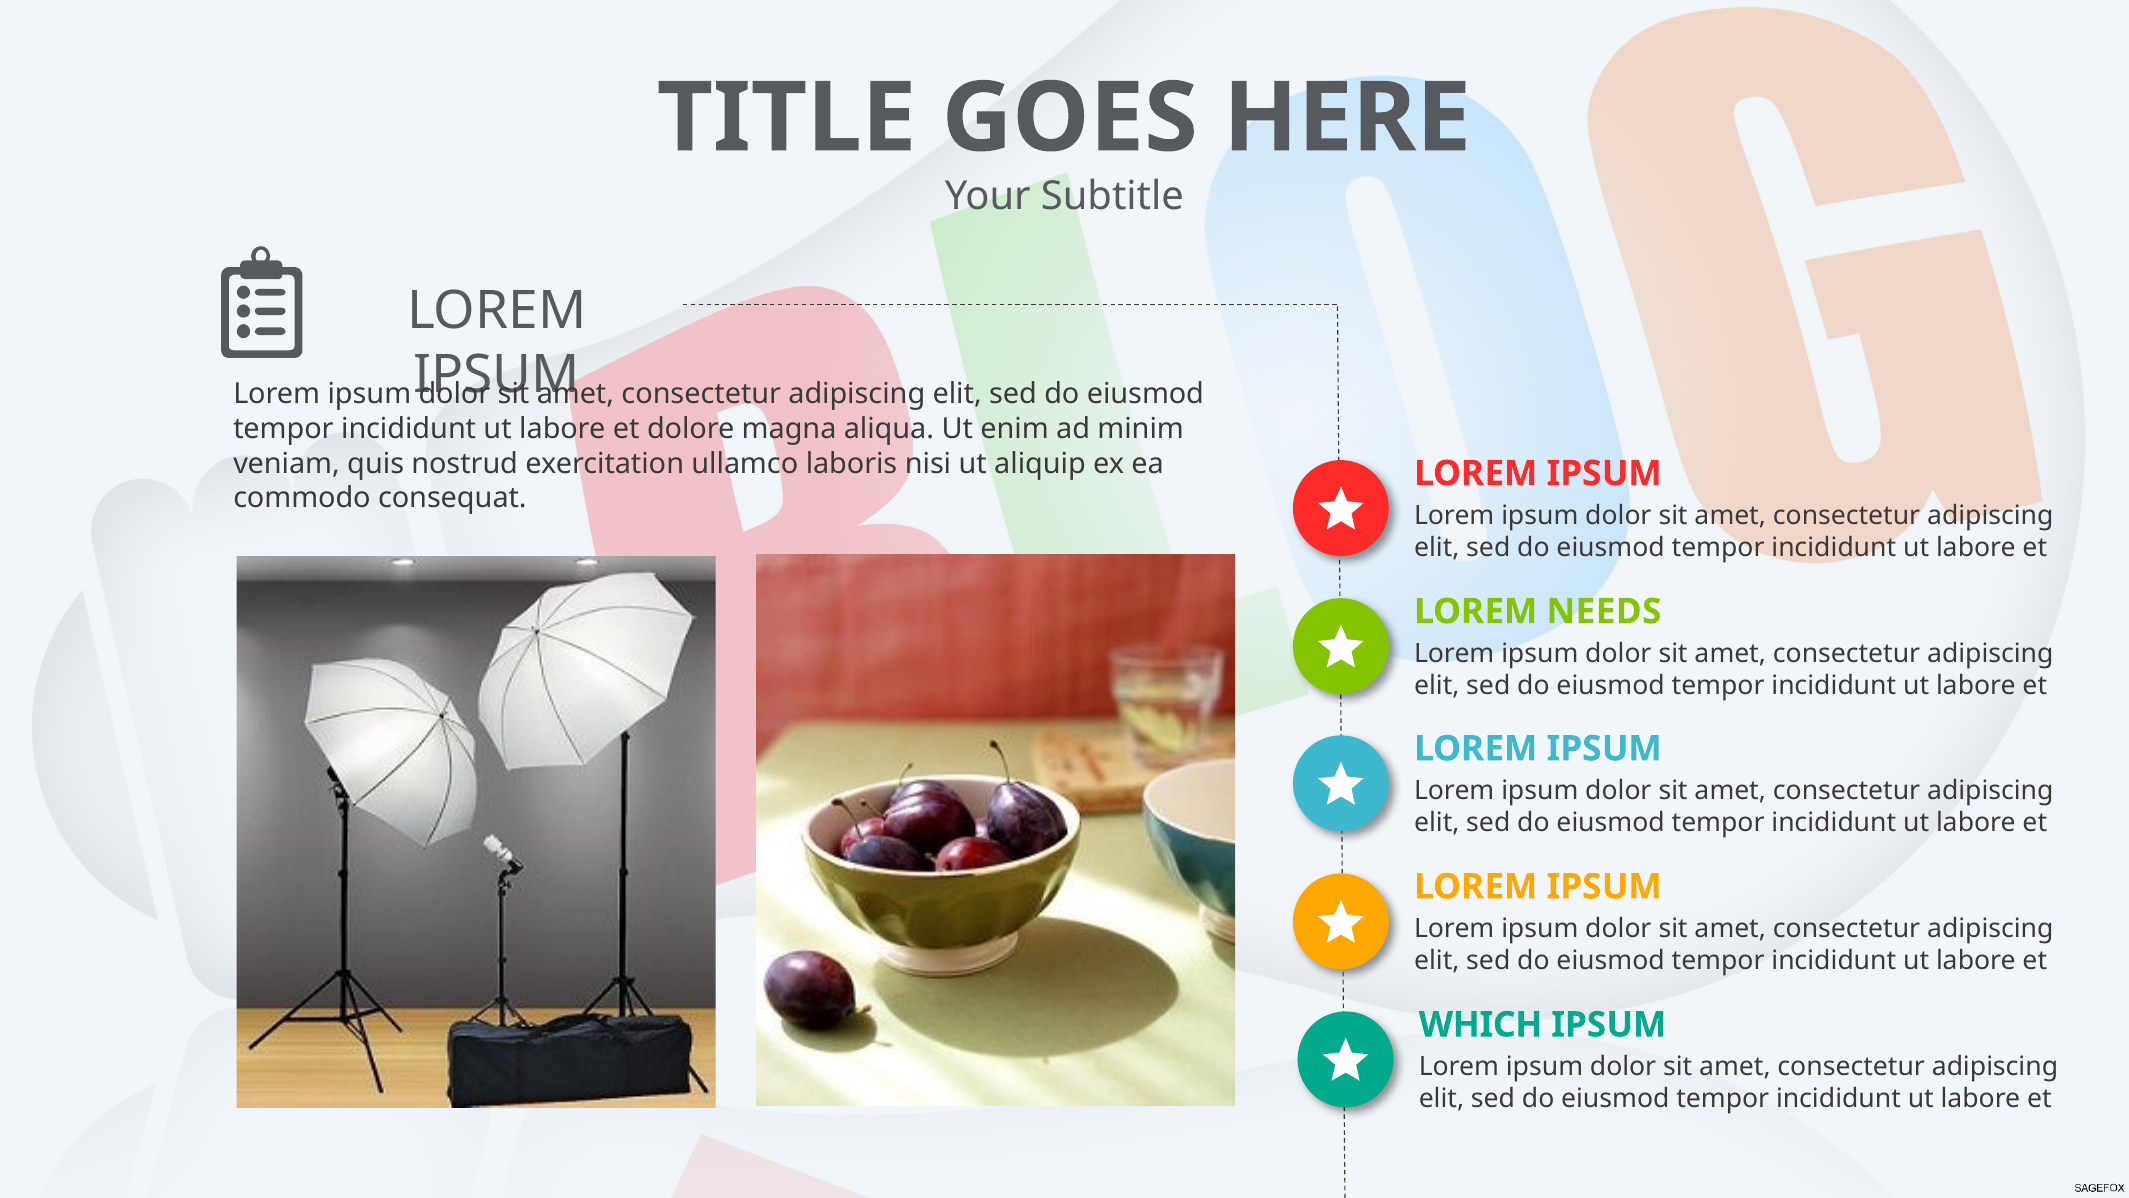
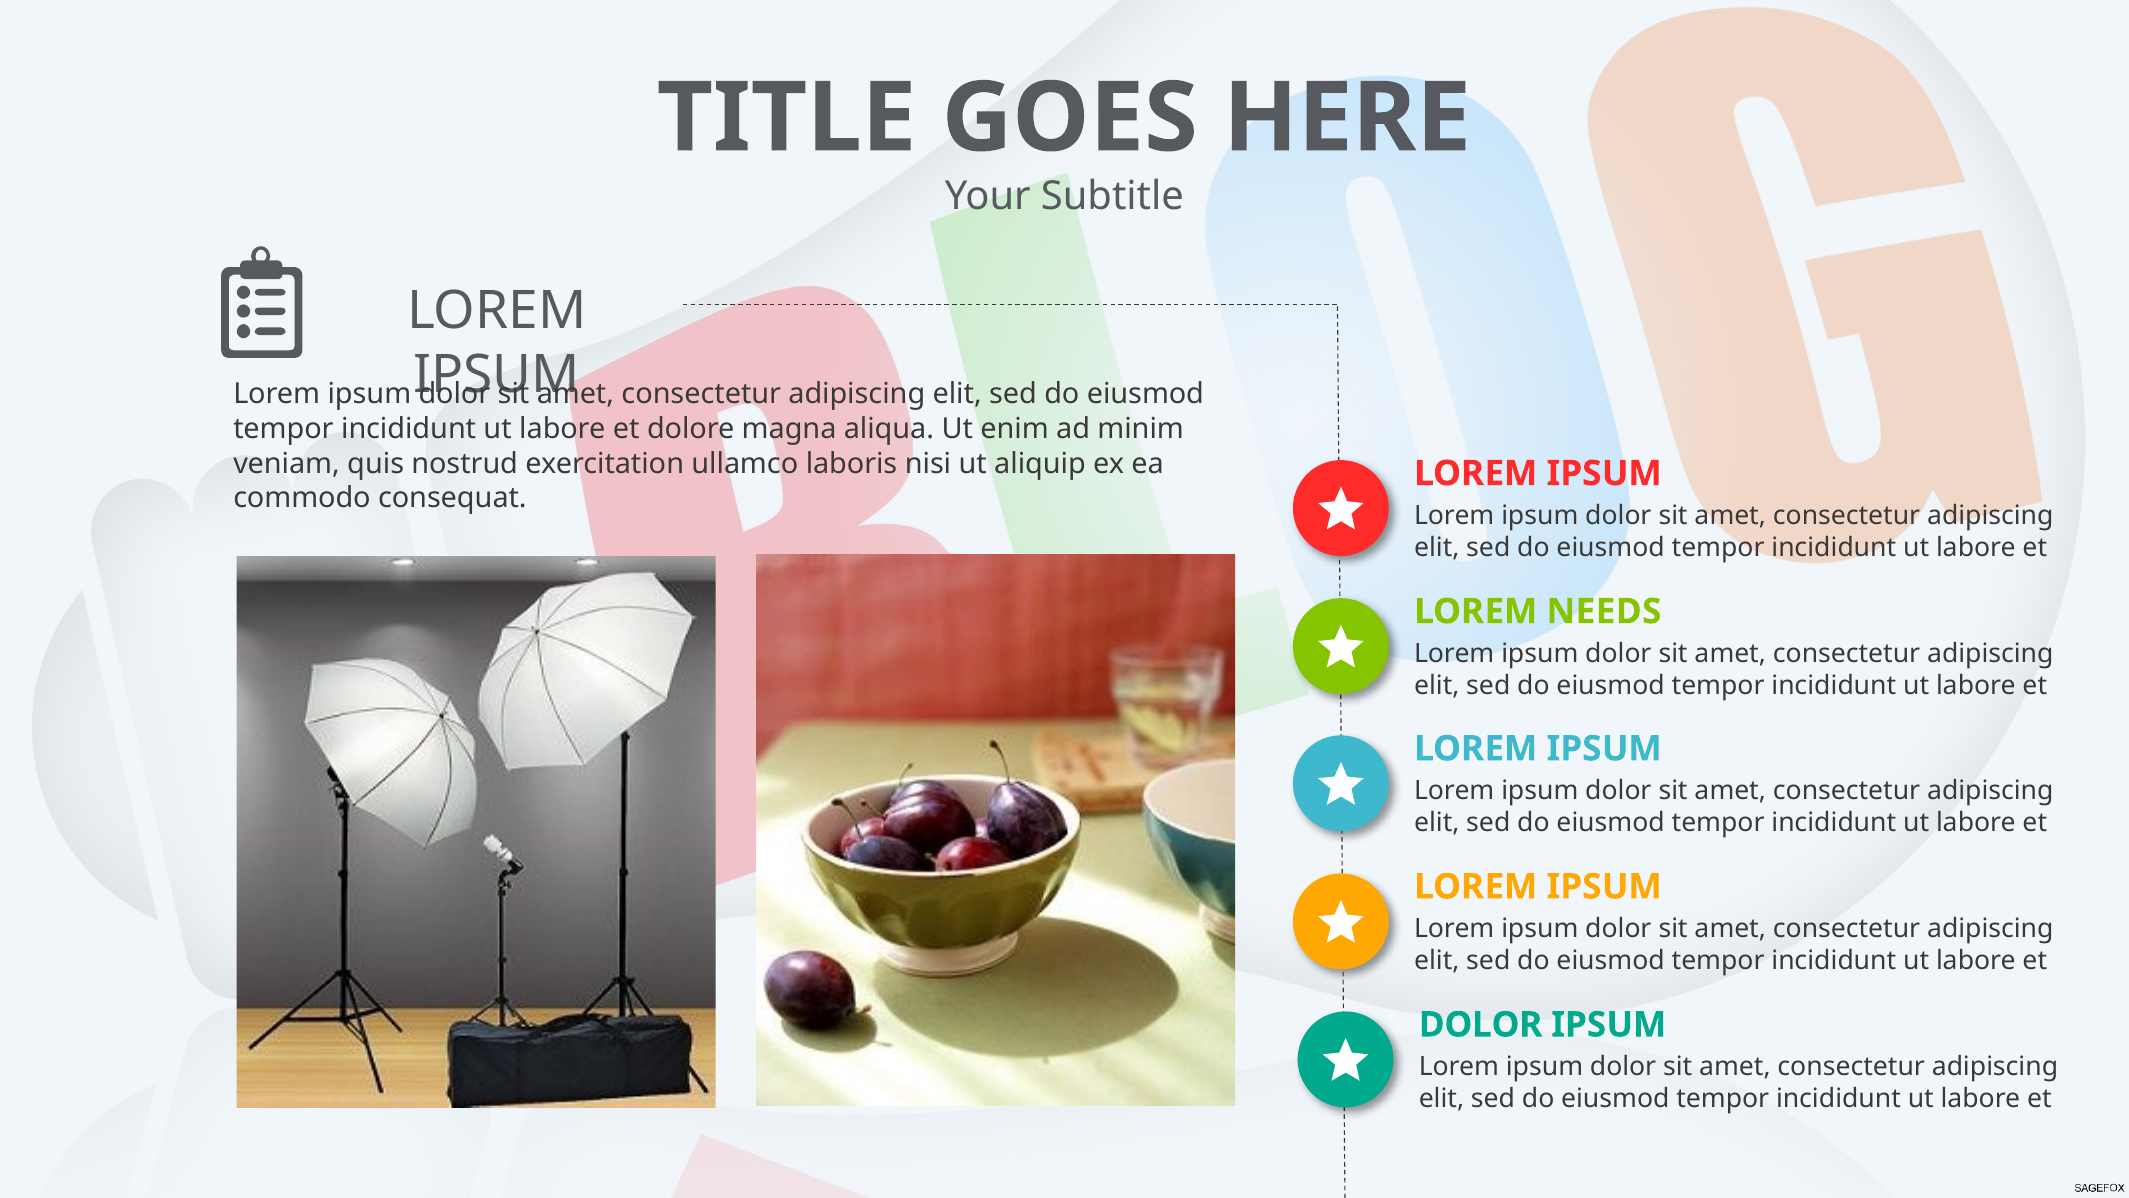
WHICH: WHICH -> DOLOR (1481, 1024)
